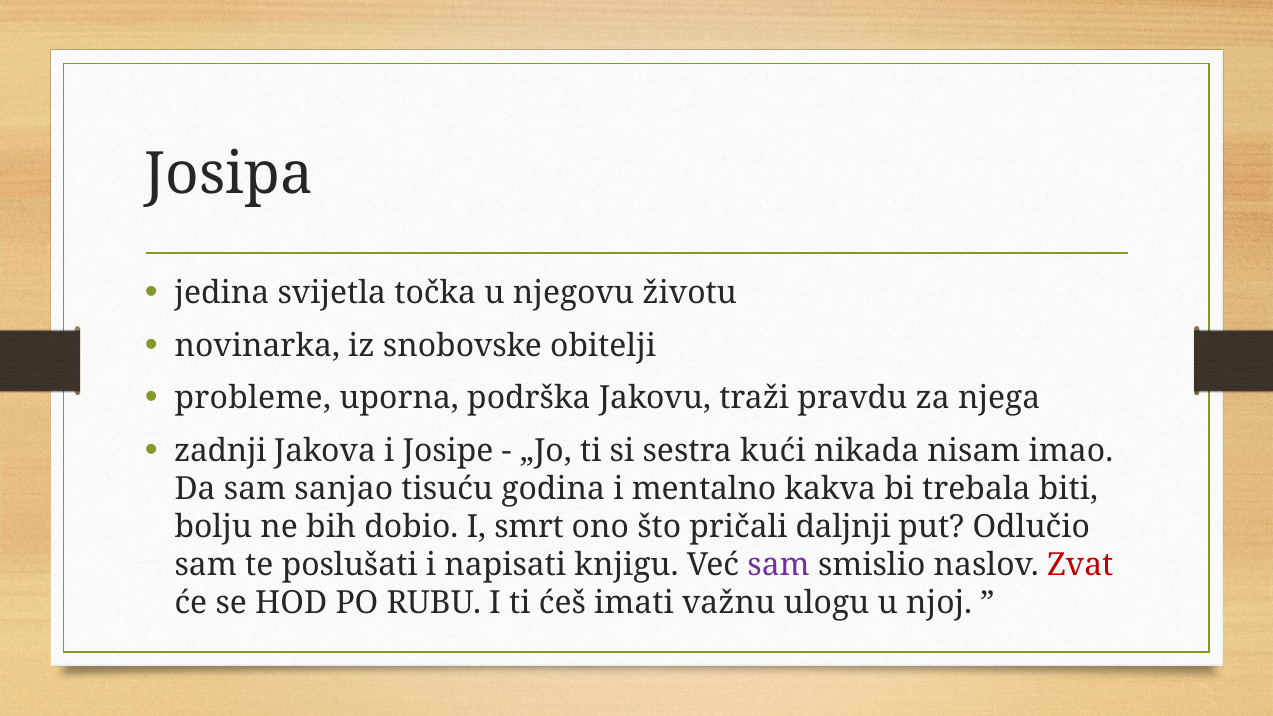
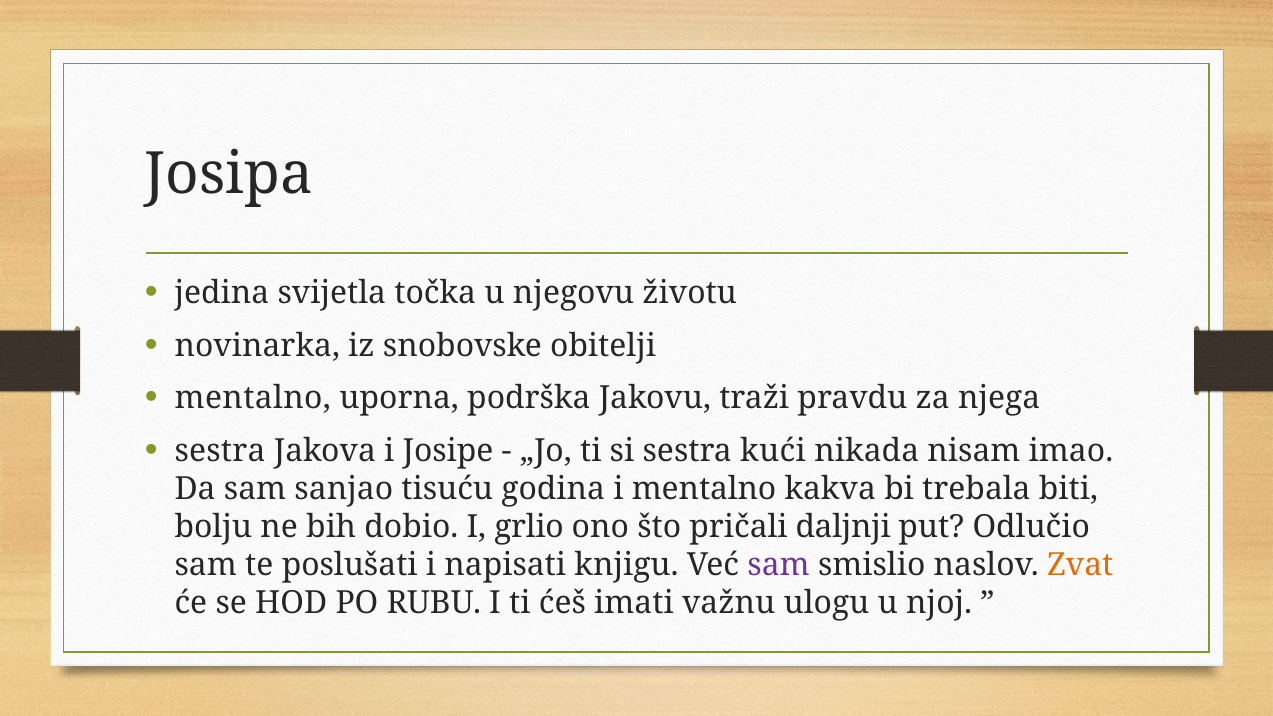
probleme: probleme -> mentalno (253, 398)
zadnji: zadnji -> sestra (220, 451)
smrt: smrt -> grlio (529, 527)
Zvat colour: red -> orange (1080, 565)
